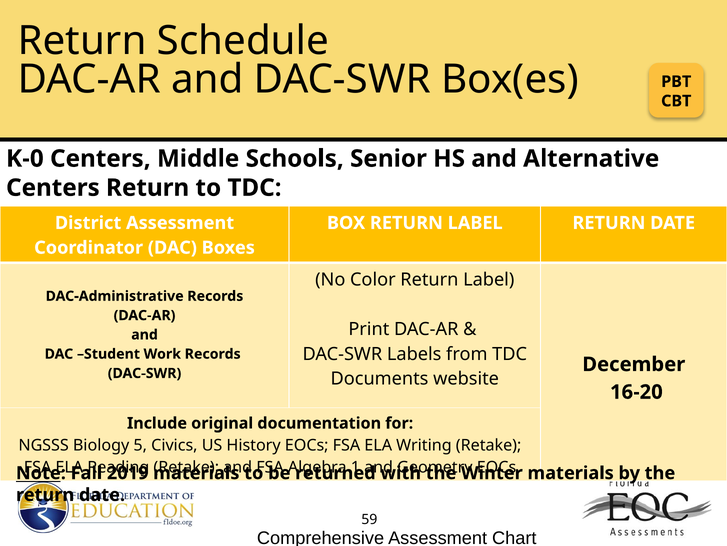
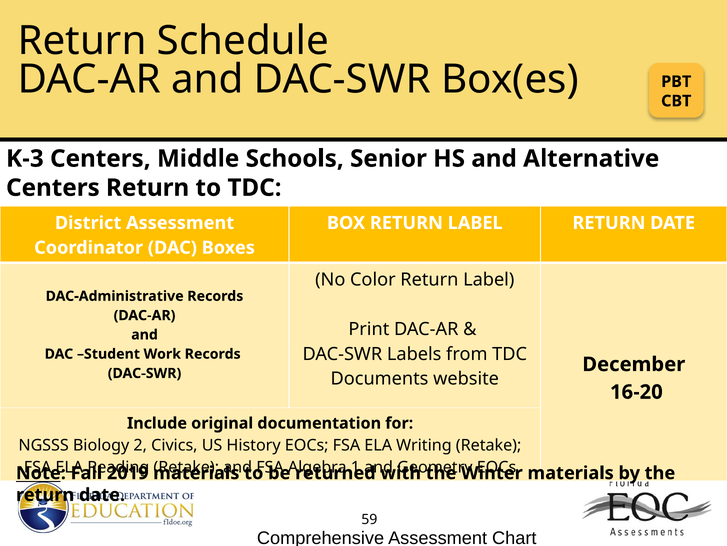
K-0: K-0 -> K-3 (25, 158)
5: 5 -> 2 (140, 445)
